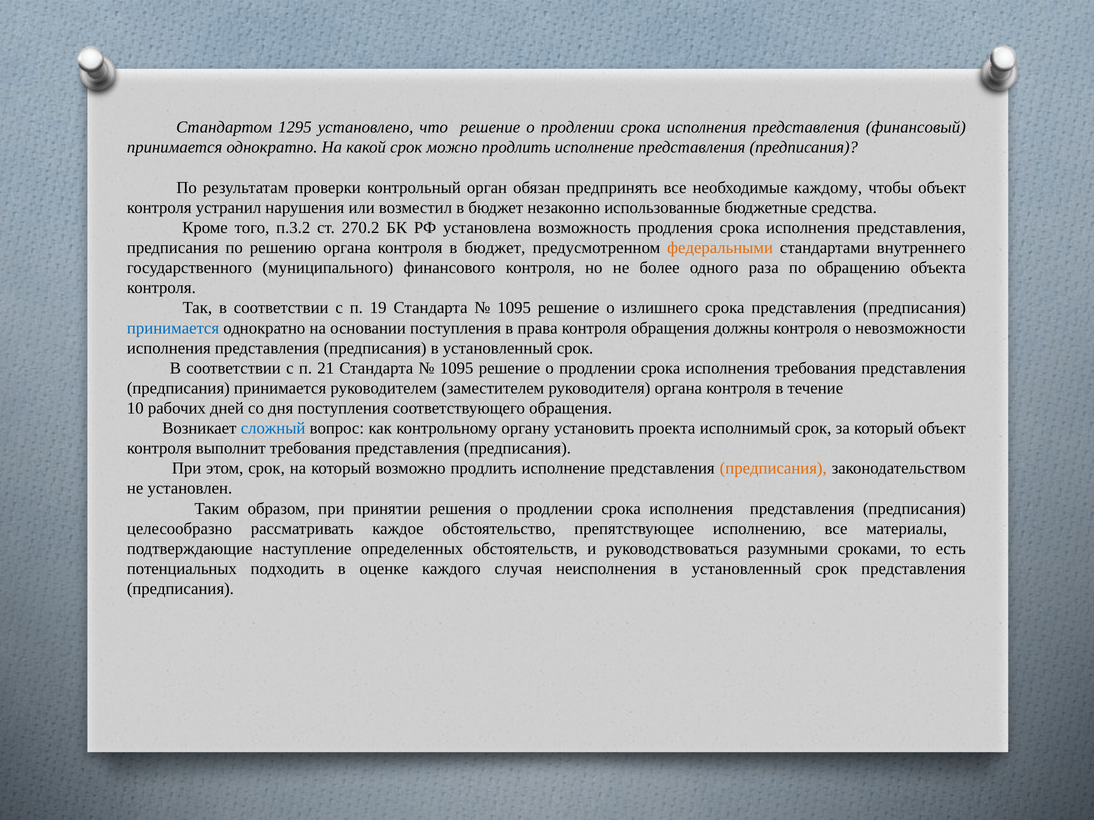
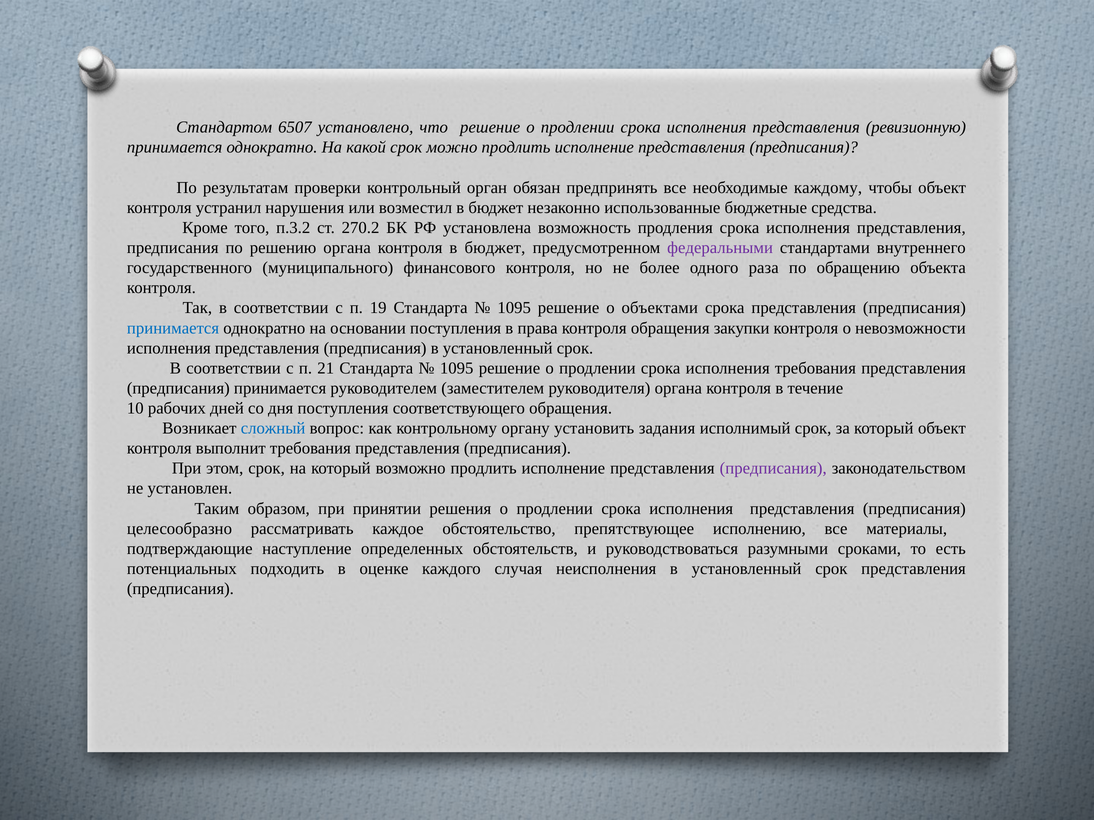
1295: 1295 -> 6507 (295, 127)
финансовый: финансовый -> ревизионную (916, 127)
федеральными colour: orange -> purple (720, 248)
излишнего: излишнего -> объектами (660, 308)
должны: должны -> закупки (742, 328)
проекта: проекта -> задания (667, 429)
предписания colour: orange -> purple (773, 469)
